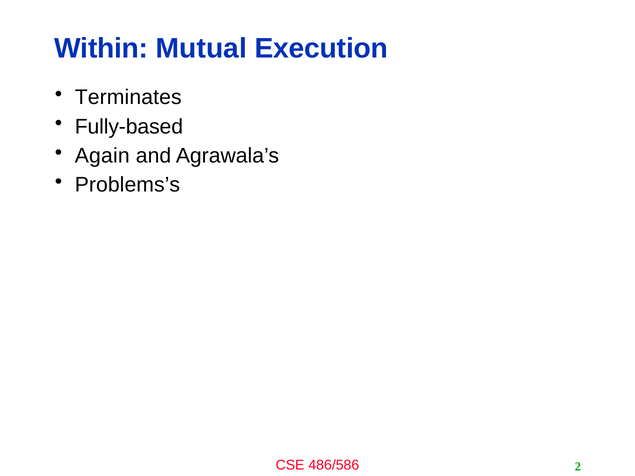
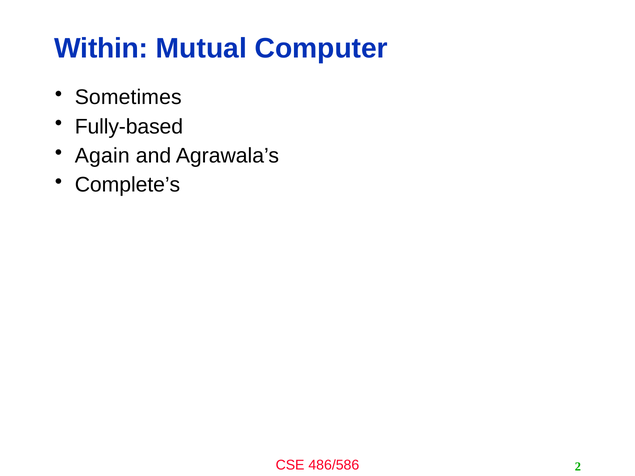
Execution: Execution -> Computer (321, 48)
Terminates: Terminates -> Sometimes (128, 97)
Problems’s: Problems’s -> Complete’s (127, 185)
